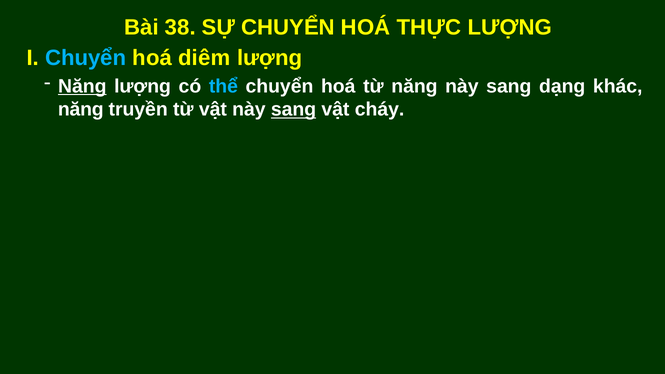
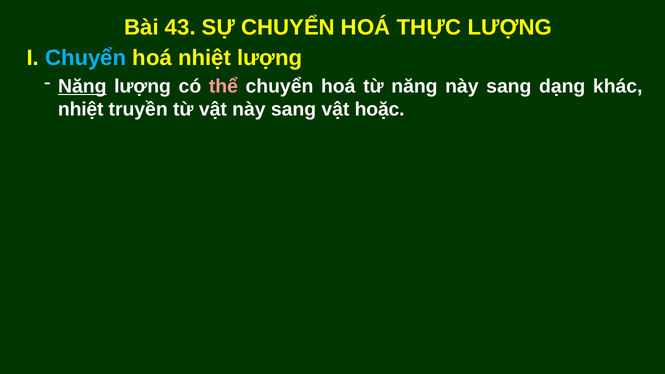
38: 38 -> 43 (180, 27)
hoá diêm: diêm -> nhiệt (205, 58)
thể colour: light blue -> pink (223, 86)
năng: năng -> nhiệt (81, 110)
sang underline: present -> none (294, 110)
cháy: cháy -> hoặc (380, 110)
